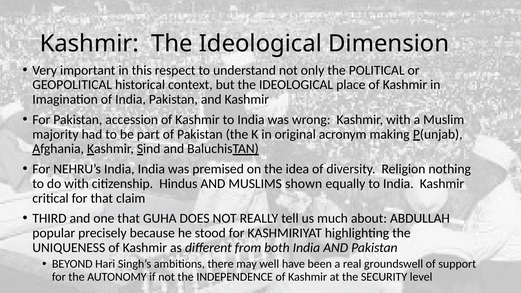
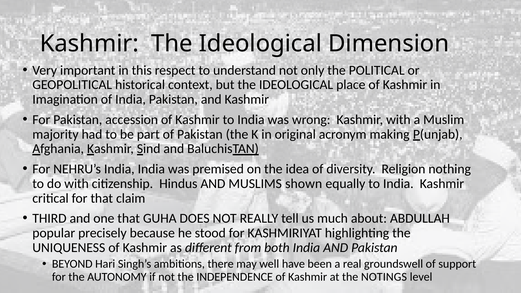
SECURITY: SECURITY -> NOTINGS (384, 277)
